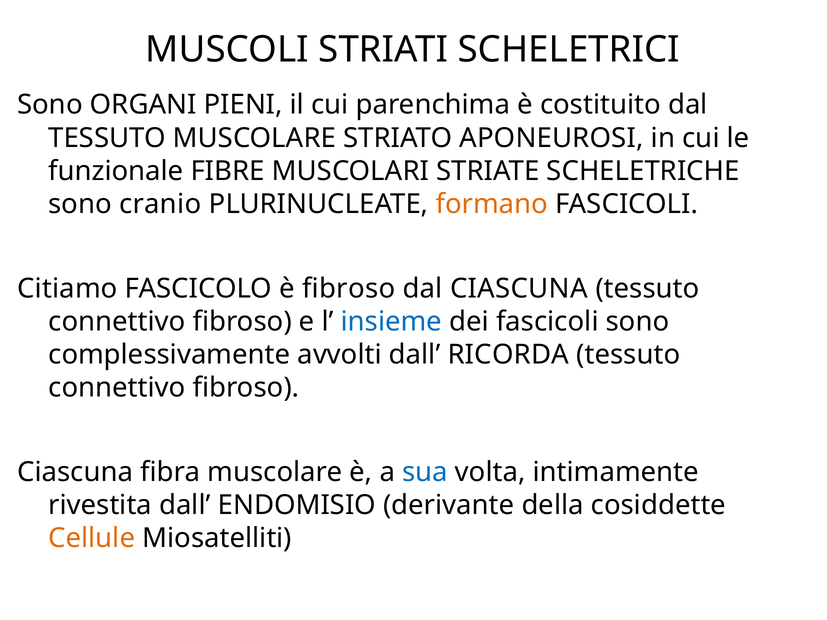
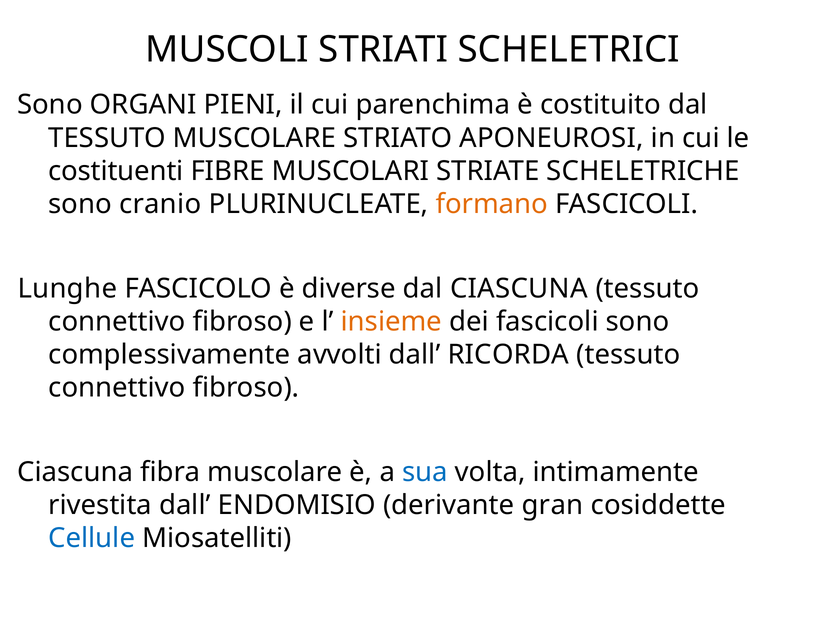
funzionale: funzionale -> costituenti (116, 171)
Citiamo: Citiamo -> Lunghe (67, 289)
è fibroso: fibroso -> diverse (349, 289)
insieme colour: blue -> orange (391, 322)
della: della -> gran (552, 505)
Cellule colour: orange -> blue (92, 539)
